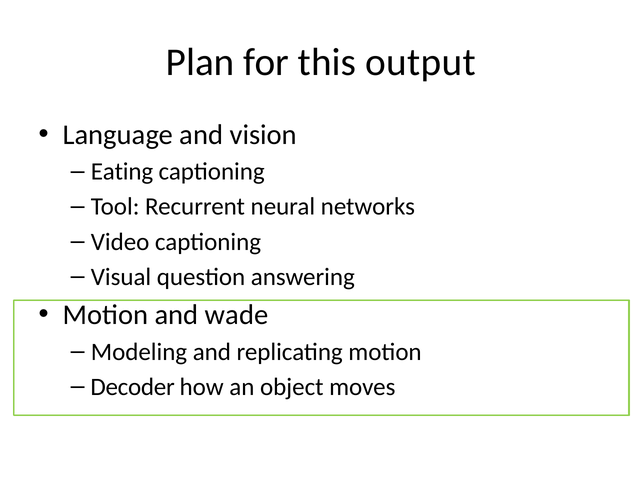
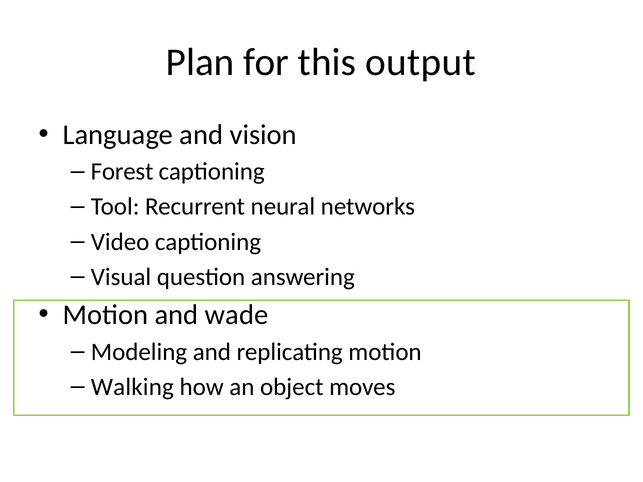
Eating: Eating -> Forest (122, 172)
Decoder: Decoder -> Walking (132, 387)
